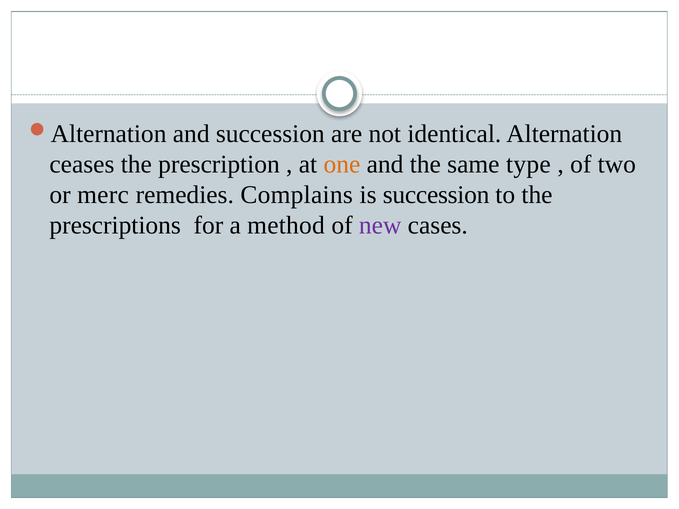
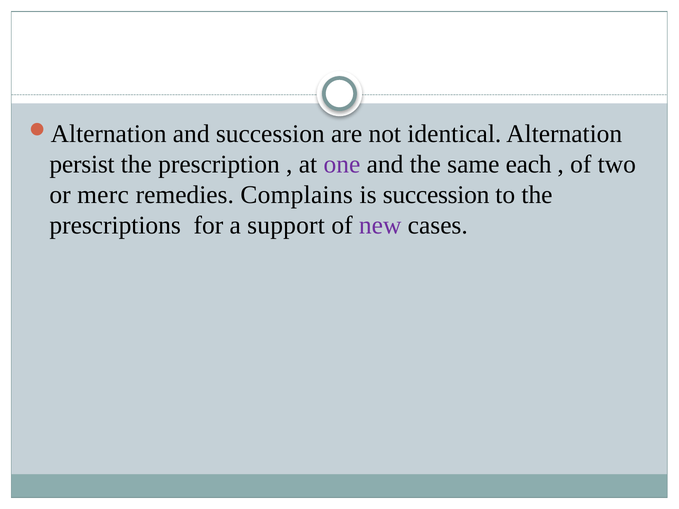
ceases: ceases -> persist (82, 164)
one colour: orange -> purple (342, 164)
type: type -> each (529, 164)
method: method -> support (286, 226)
